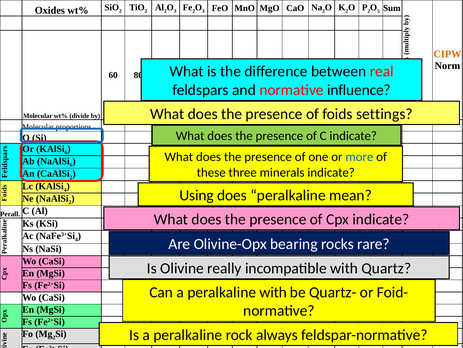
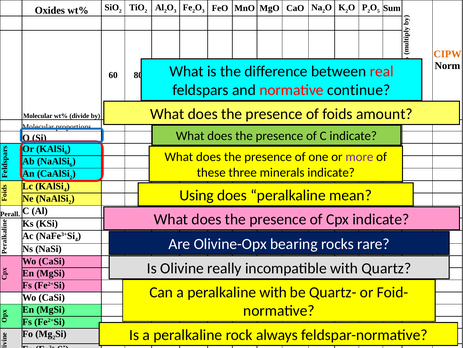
influence: influence -> continue (359, 90)
settings: settings -> amount (384, 114)
more colour: blue -> purple (359, 157)
